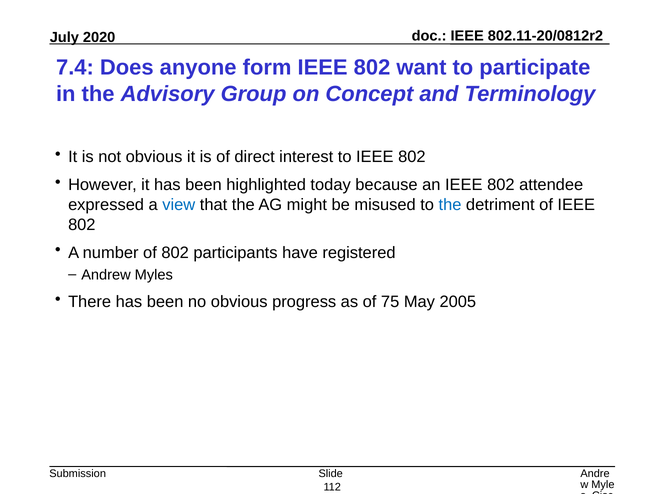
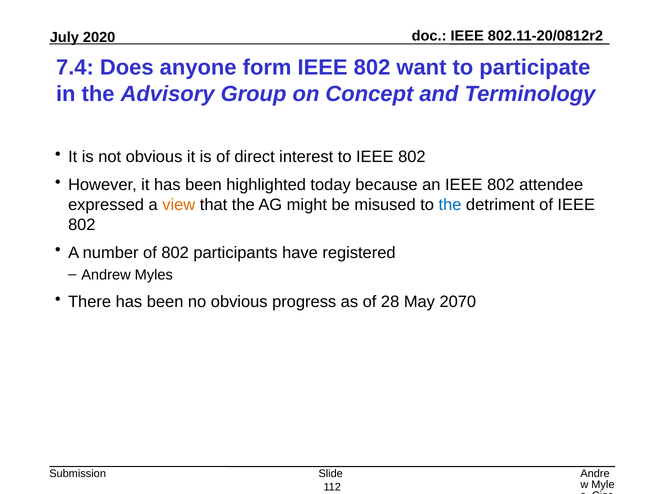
view colour: blue -> orange (179, 205)
75: 75 -> 28 (390, 302)
2005: 2005 -> 2070 (458, 302)
